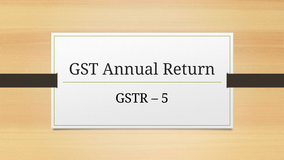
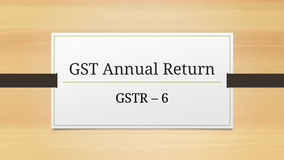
5: 5 -> 6 (165, 98)
